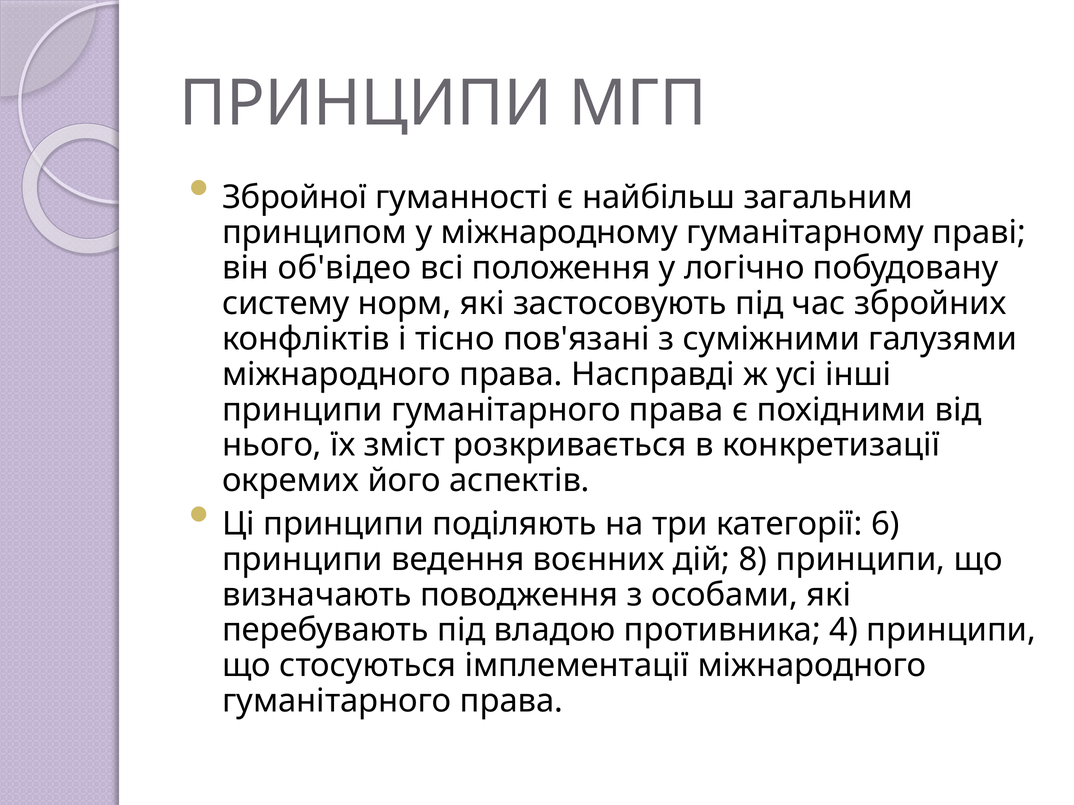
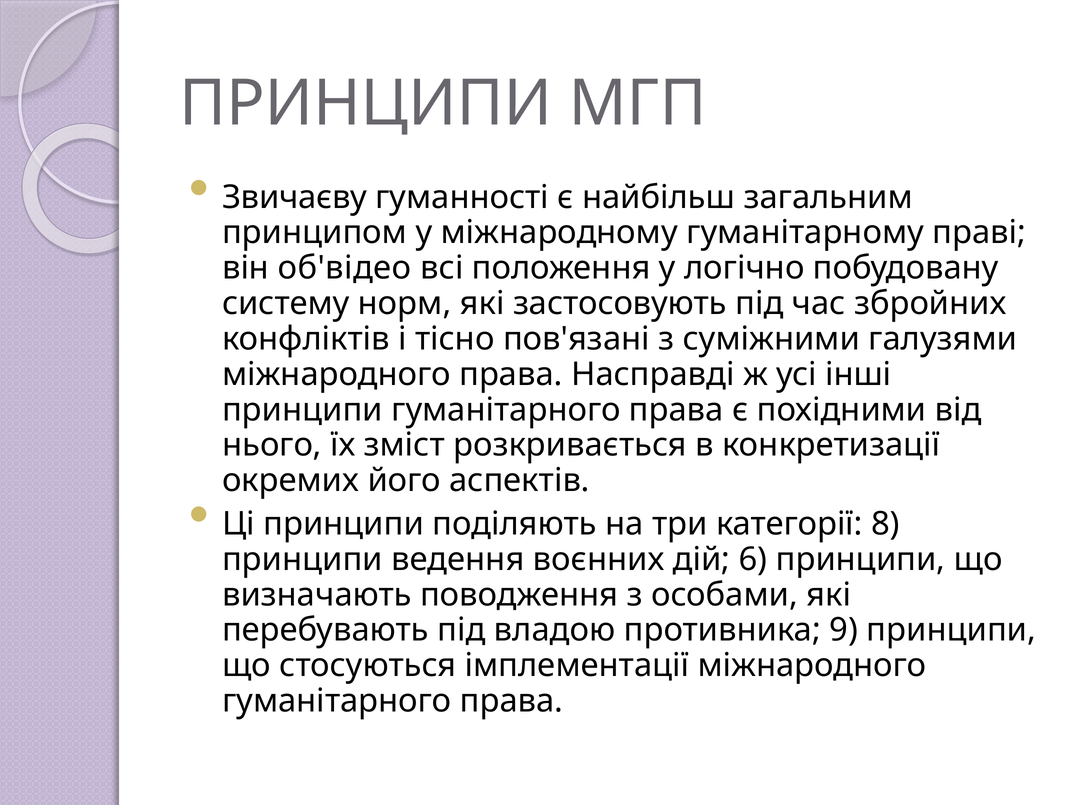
Збройної: Збройної -> Звичаєву (295, 197)
6: 6 -> 8 (886, 524)
8: 8 -> 6 (753, 560)
4: 4 -> 9 (844, 631)
